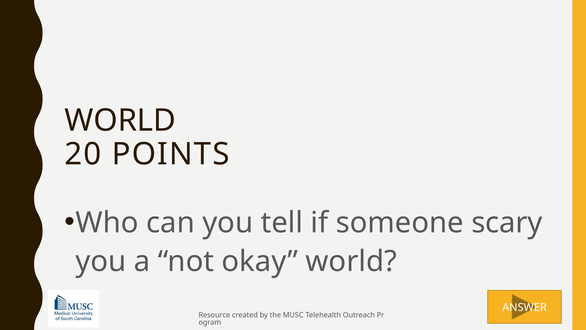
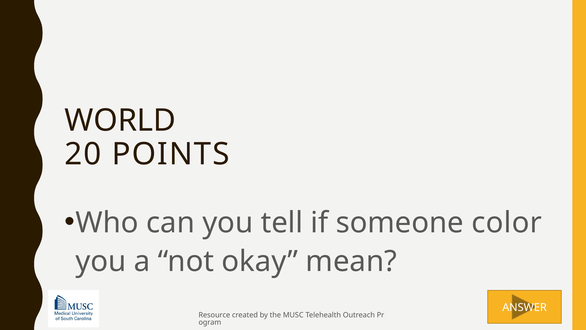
scary: scary -> color (507, 222)
okay world: world -> mean (351, 261)
